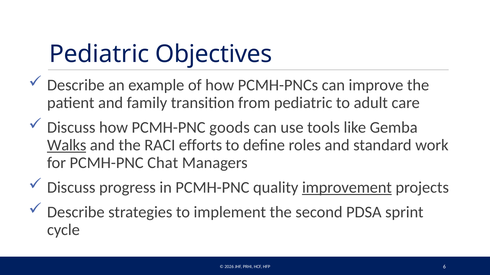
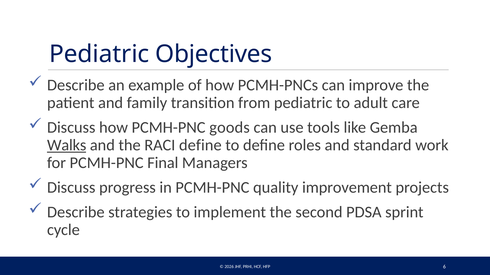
RACI efforts: efforts -> define (200, 145)
Chat: Chat -> Final (163, 163)
improvement underline: present -> none (347, 188)
